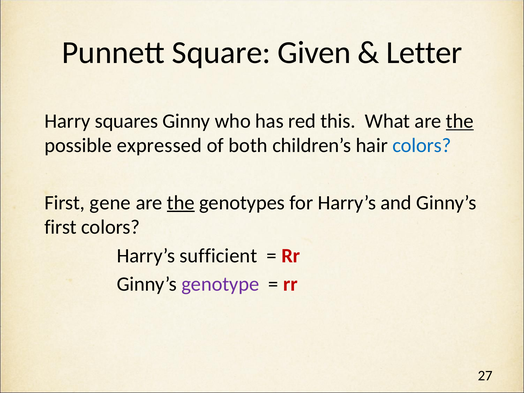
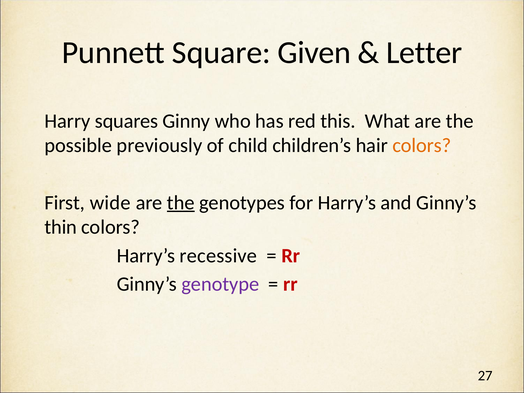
the underline: present -> none (460, 121)
expressed: expressed -> previously (159, 146)
both: both -> child (248, 146)
colors colour: blue -> orange (422, 146)
gene: gene -> wide (110, 203)
first: first -> thin (61, 227)
sufficient: sufficient -> recessive (218, 256)
